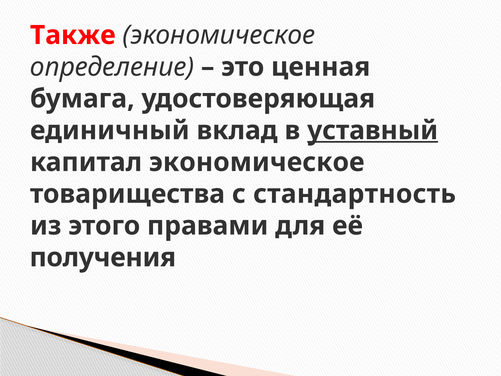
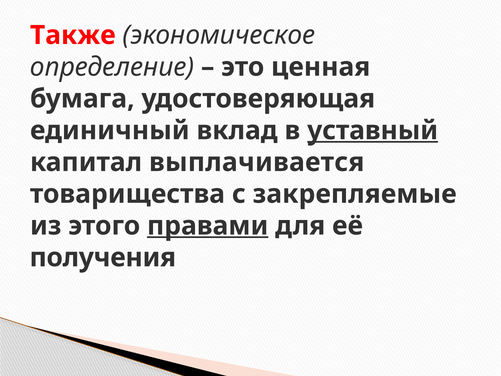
капитал экономическое: экономическое -> выплачивается (257, 162)
стандартность: стандартность -> закрепляемые (355, 194)
правами underline: none -> present (208, 226)
